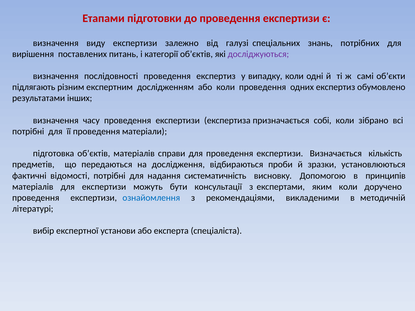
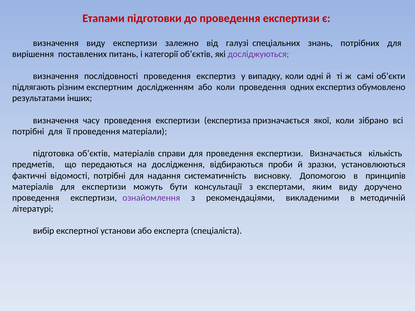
собі: собі -> якої (323, 120)
яким коли: коли -> виду (348, 187)
ознайомлення colour: blue -> purple (151, 198)
